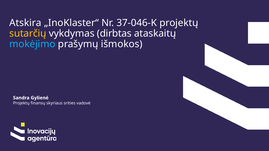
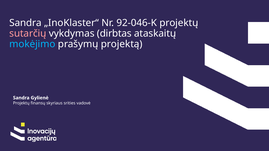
Atskira: Atskira -> Sandra (25, 23)
37-046-K: 37-046-K -> 92-046-K (137, 23)
sutarčių colour: yellow -> pink (28, 34)
išmokos: išmokos -> projektą (122, 44)
